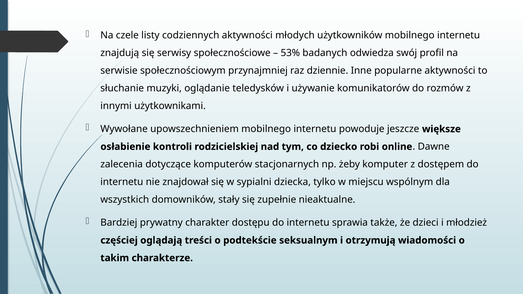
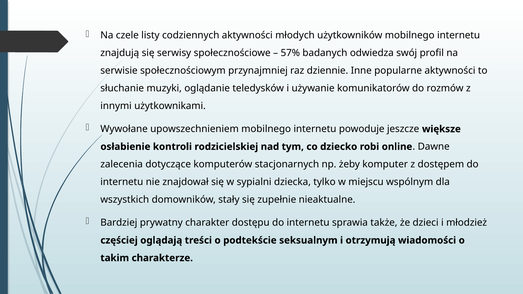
53%: 53% -> 57% (290, 53)
